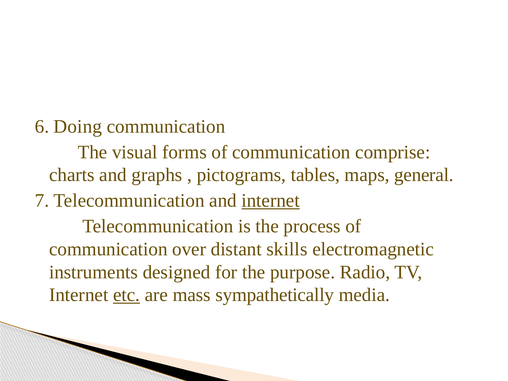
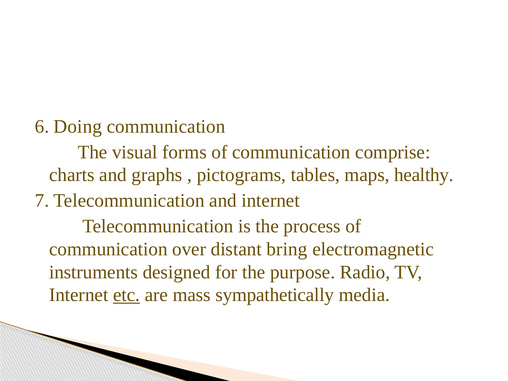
general: general -> healthy (424, 175)
internet underline: present -> none (271, 201)
skills: skills -> bring (287, 249)
